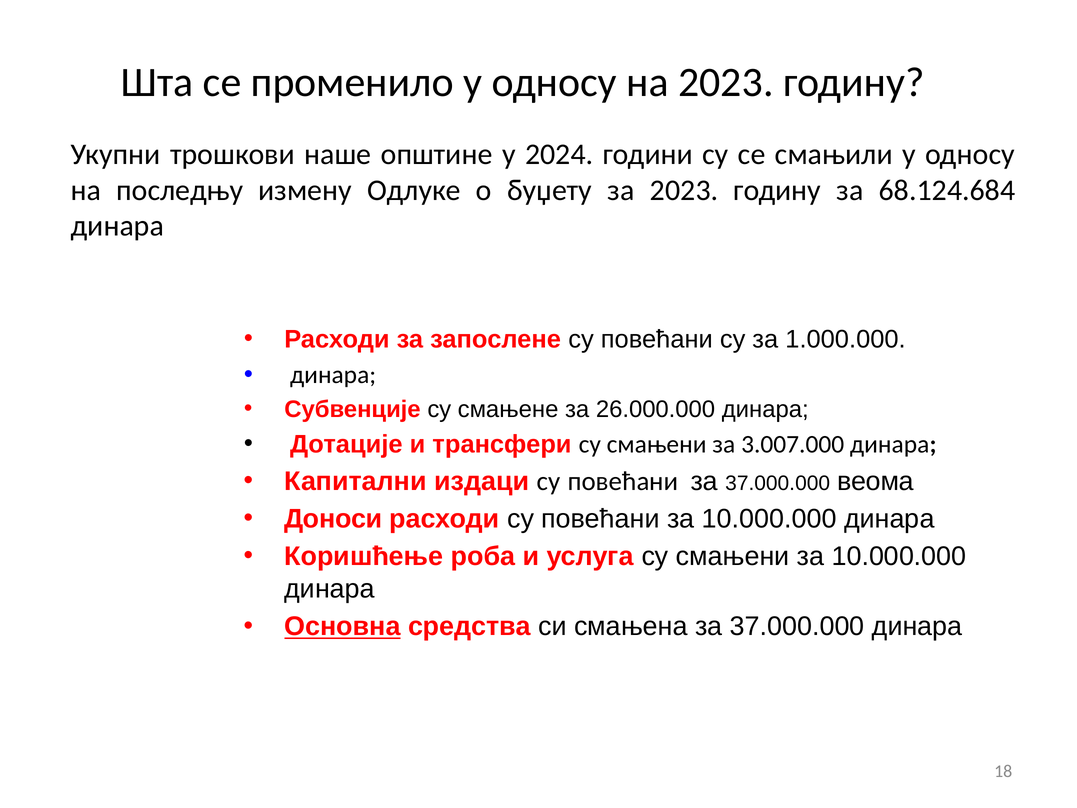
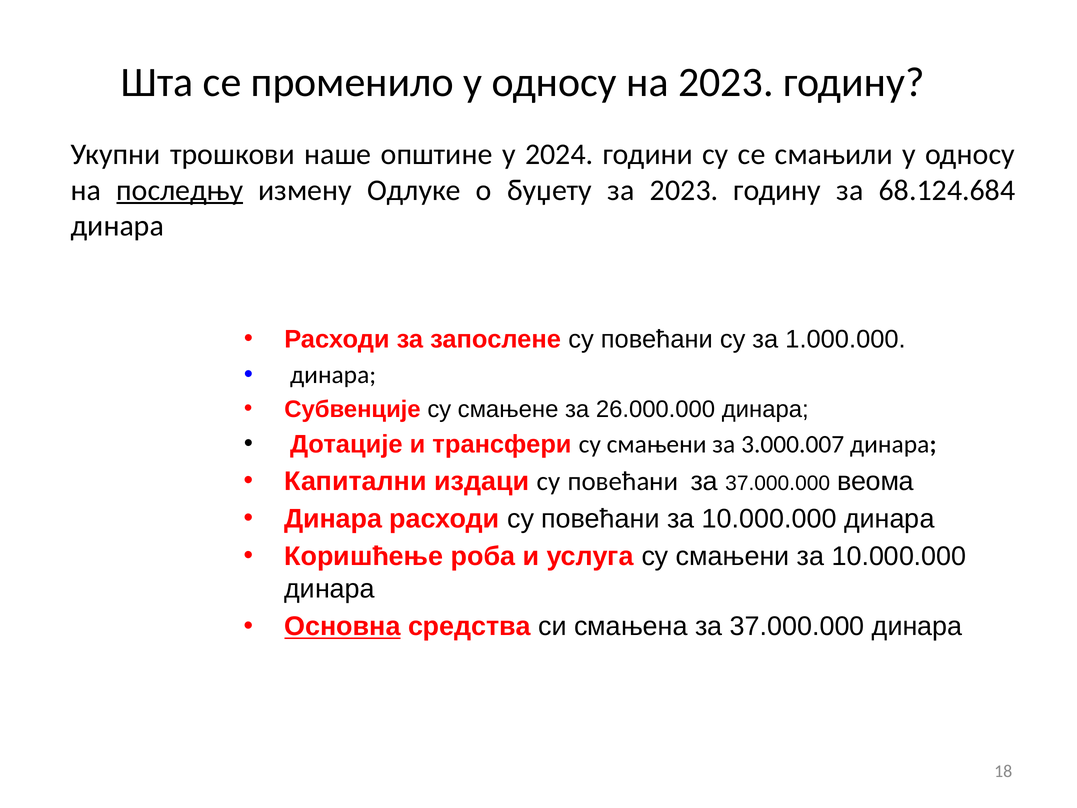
последњу underline: none -> present (180, 190)
3.007.000: 3.007.000 -> 3.000.007 (793, 444)
Доноси: Доноси -> Динара (333, 519)
